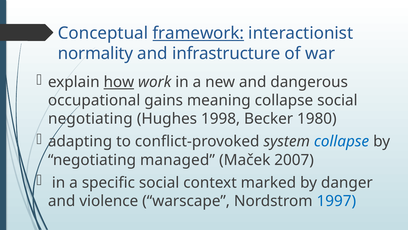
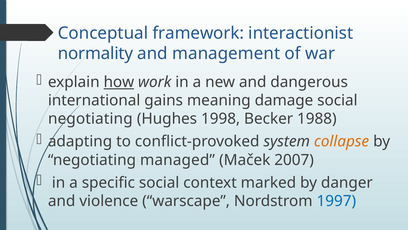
framework underline: present -> none (198, 33)
infrastructure: infrastructure -> management (226, 53)
occupational: occupational -> international (94, 100)
meaning collapse: collapse -> damage (284, 100)
1980: 1980 -> 1988 (317, 119)
collapse colour: blue -> orange (342, 141)
